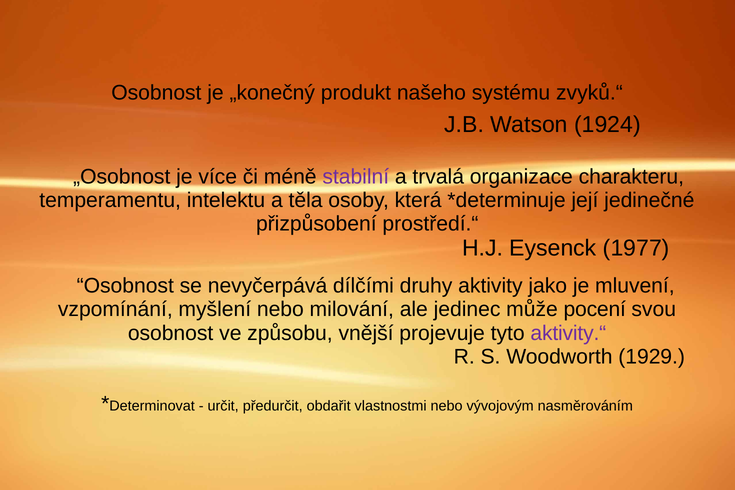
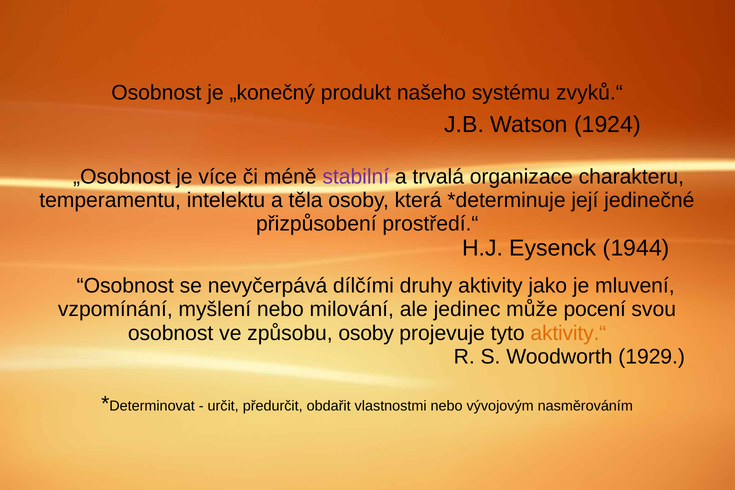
1977: 1977 -> 1944 (636, 248)
způsobu vnější: vnější -> osoby (366, 333)
aktivity.“ colour: purple -> orange (568, 333)
